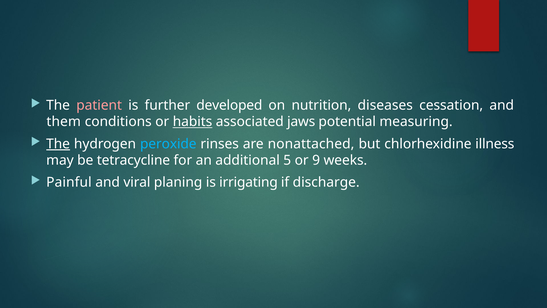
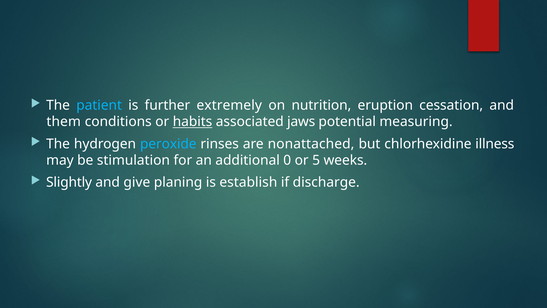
patient colour: pink -> light blue (99, 105)
developed: developed -> extremely (229, 105)
diseases: diseases -> eruption (385, 105)
The underline: present -> none (58, 144)
tetracycline: tetracycline -> stimulation (133, 160)
5: 5 -> 0 (287, 160)
9: 9 -> 5 (316, 160)
Painful: Painful -> Slightly (69, 182)
viral: viral -> give (137, 182)
irrigating: irrigating -> establish (248, 182)
